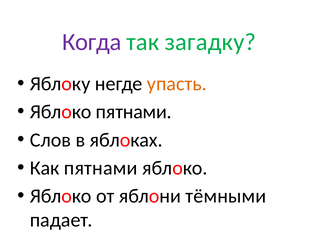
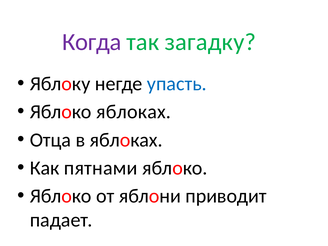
упасть colour: orange -> blue (177, 84)
Яблоко пятнами: пятнами -> яблоках (134, 112)
Слов: Слов -> Отца (50, 140)
тёмными: тёмными -> приводит (226, 196)
